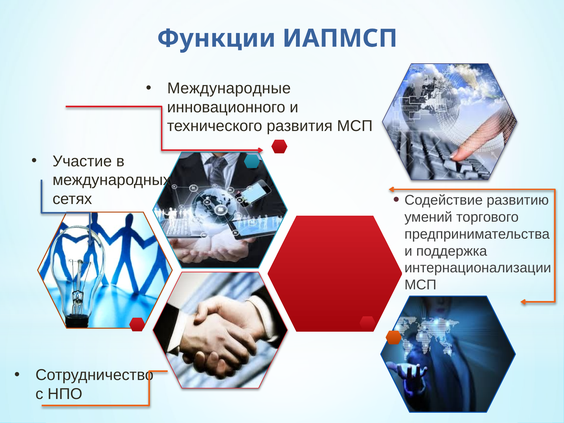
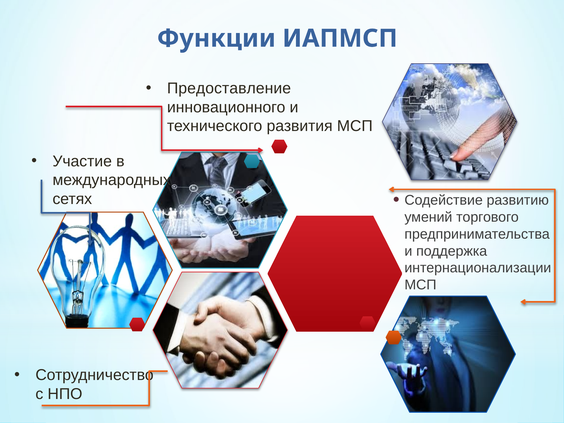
Международные: Международные -> Предоставление (229, 88)
